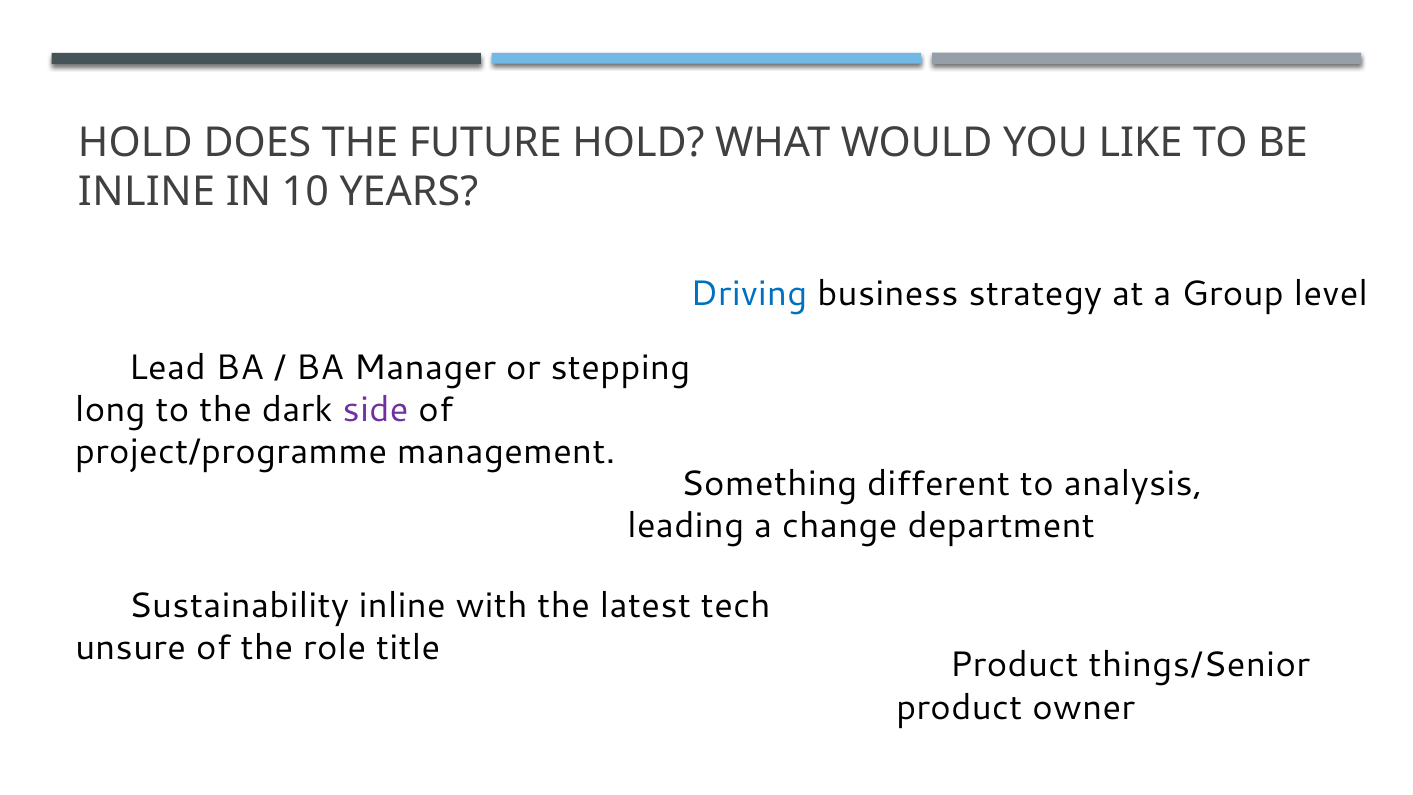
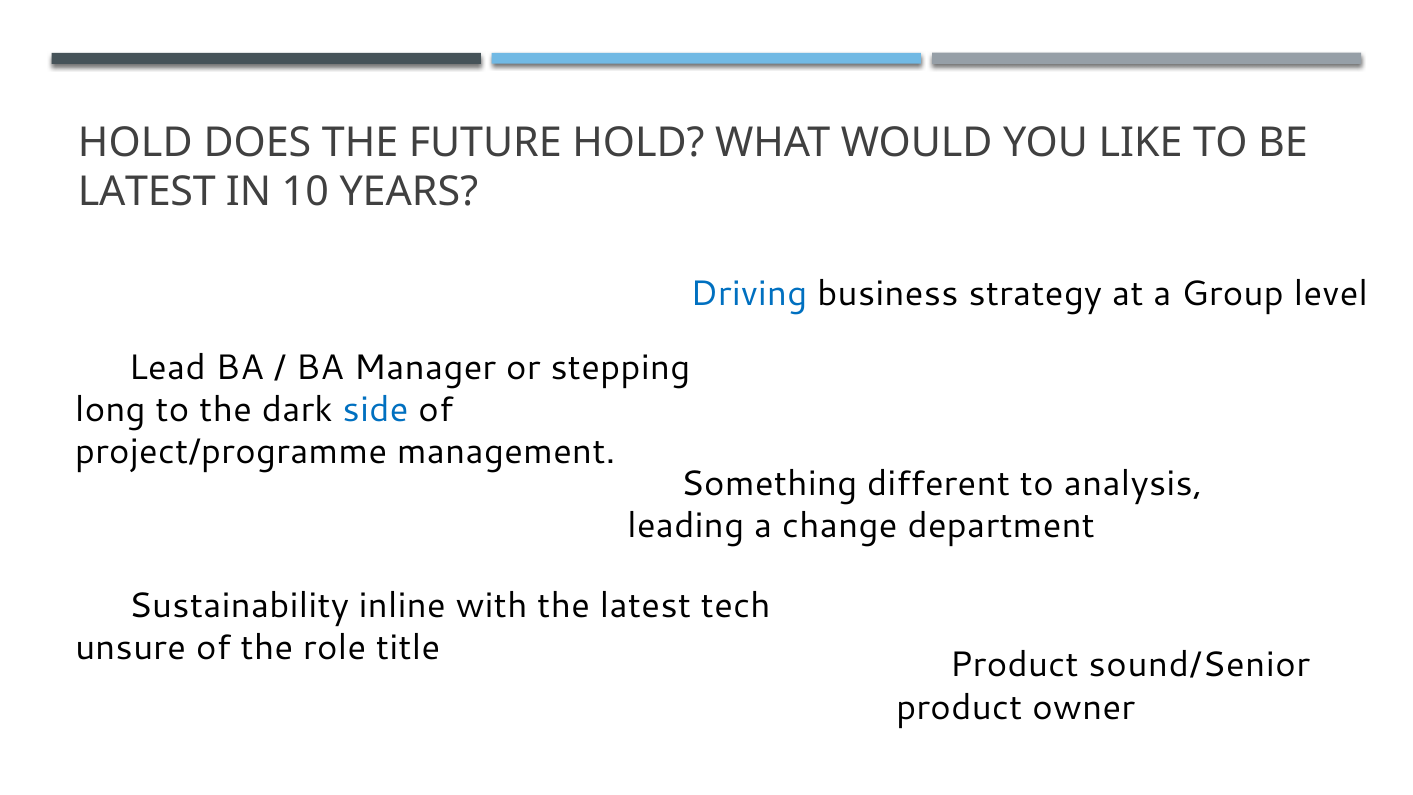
INLINE: INLINE -> LATEST (147, 192)
side colour: purple -> blue (376, 410)
things/Senior: things/Senior -> sound/Senior (1199, 665)
